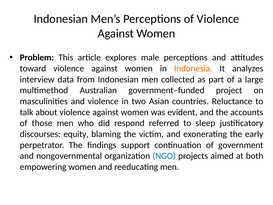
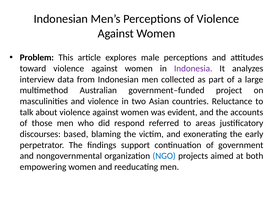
Indonesia colour: orange -> purple (193, 68)
sleep: sleep -> areas (206, 123)
equity: equity -> based (76, 134)
